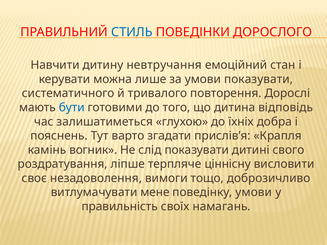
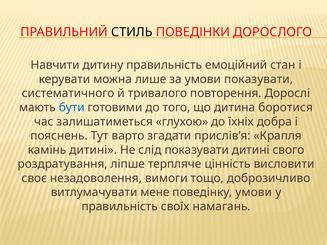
СТИЛЬ colour: blue -> black (132, 32)
дитину невтручання: невтручання -> правильність (164, 65)
відповідь: відповідь -> боротися (286, 108)
камінь вогник: вогник -> дитині (93, 150)
ціннісну: ціннісну -> цінність (228, 164)
